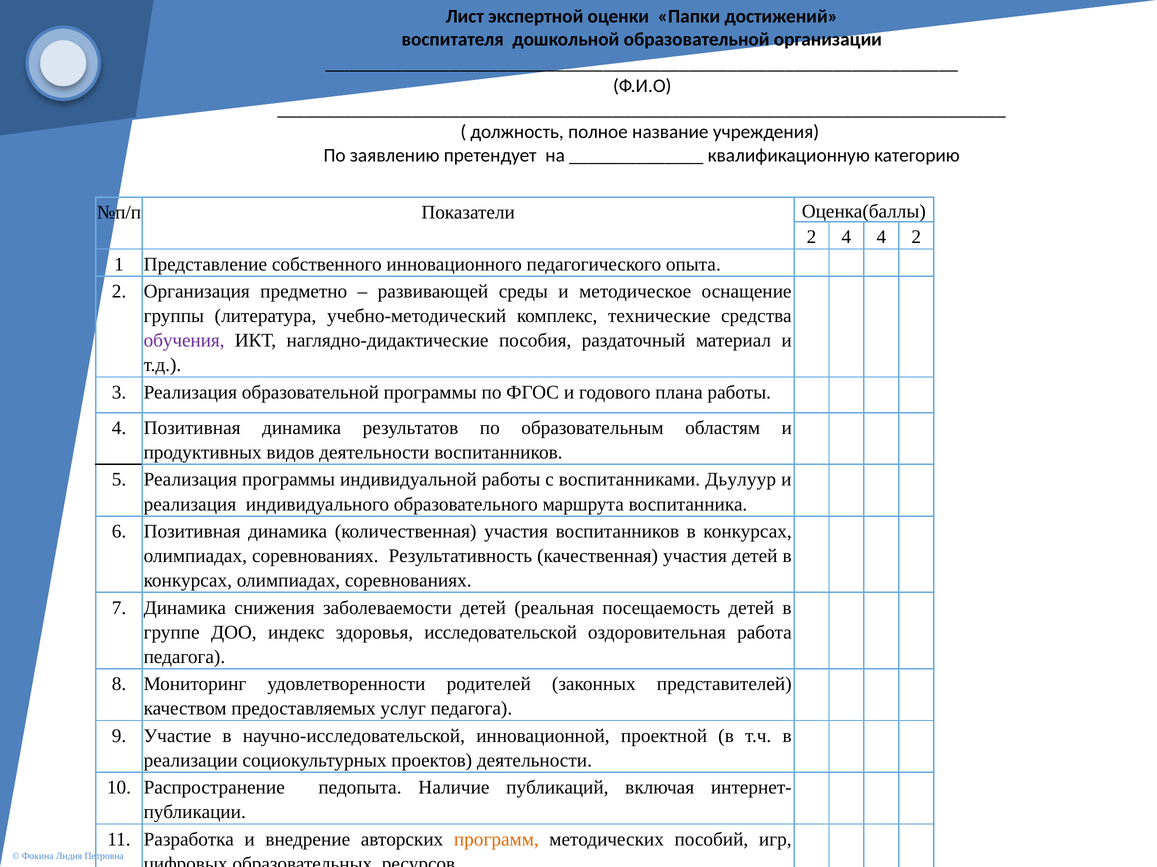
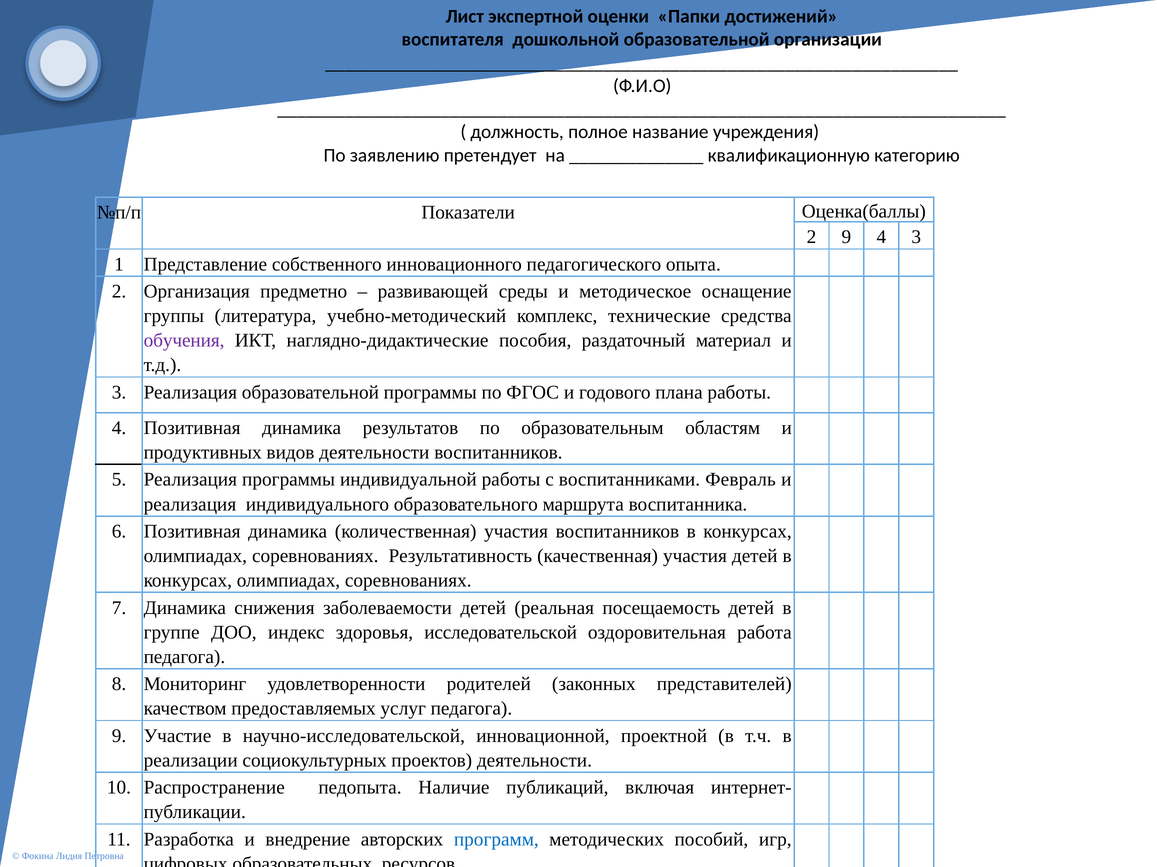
2 4: 4 -> 9 (846, 237)
4 2: 2 -> 3 (916, 237)
Дьулуур: Дьулуур -> Февраль (741, 480)
программ colour: orange -> blue (496, 840)
